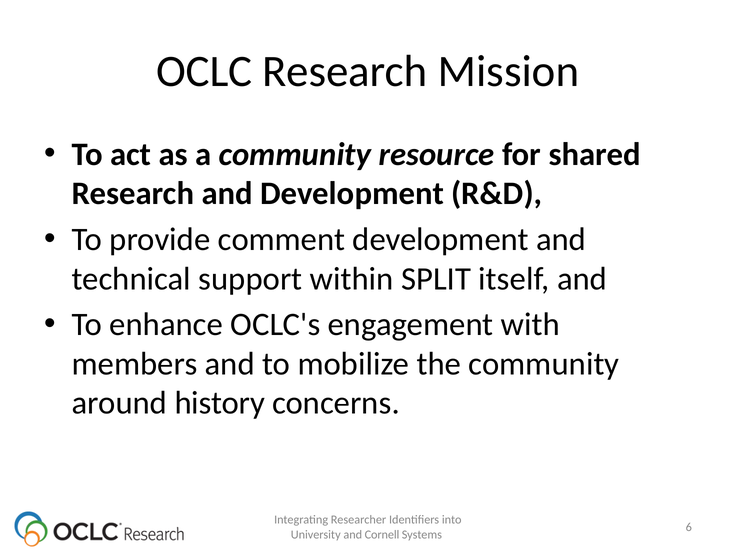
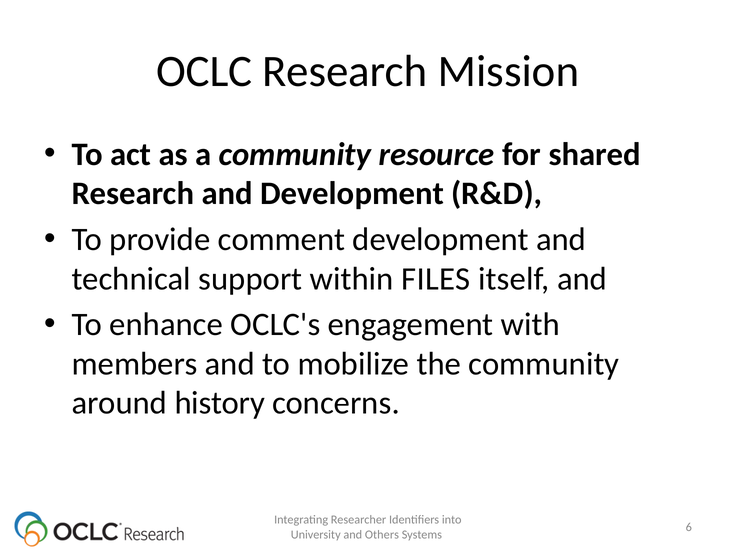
SPLIT: SPLIT -> FILES (436, 279)
Cornell: Cornell -> Others (382, 535)
